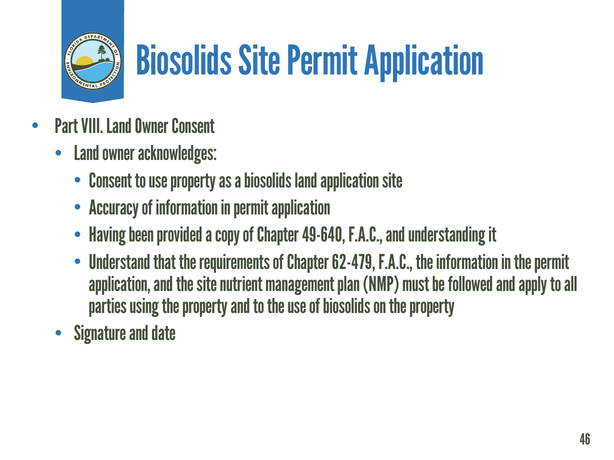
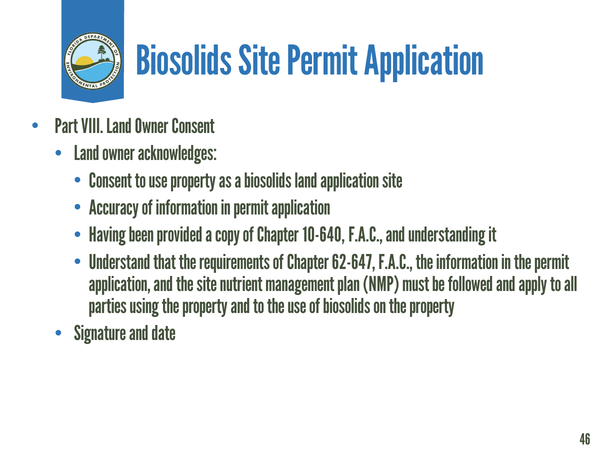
49-640: 49-640 -> 10-640 (324, 235)
62-479: 62-479 -> 62-647 (354, 263)
